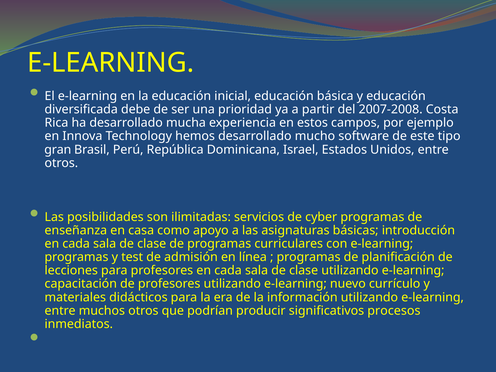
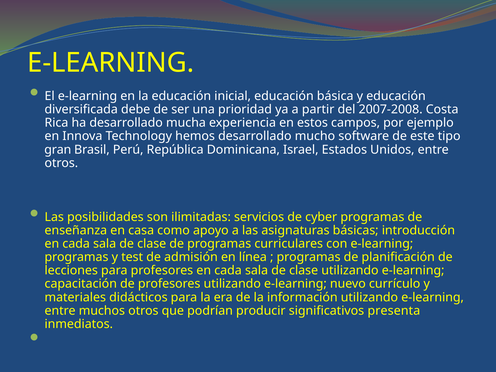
procesos: procesos -> presenta (394, 311)
